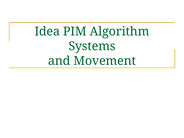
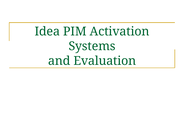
Algorithm: Algorithm -> Activation (120, 31)
Movement: Movement -> Evaluation (105, 61)
